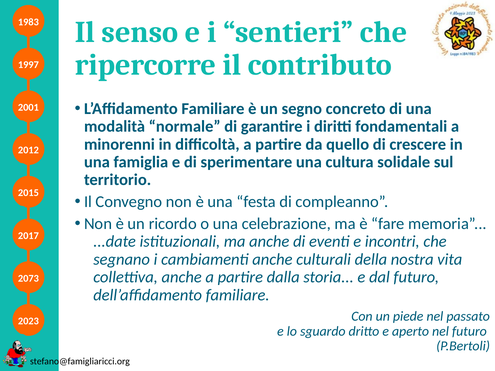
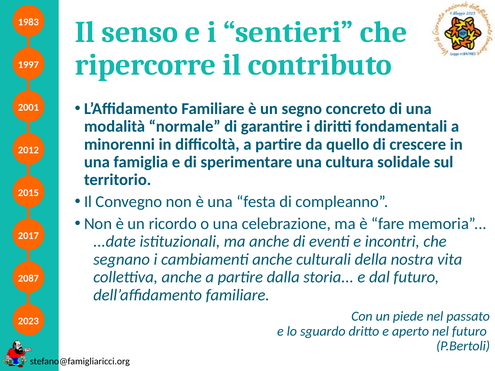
2073: 2073 -> 2087 (28, 279)
